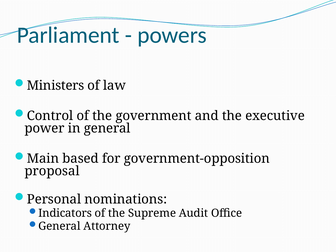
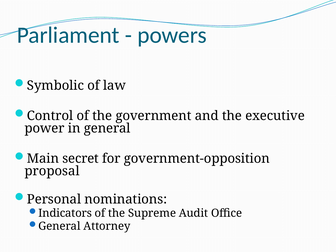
Ministers: Ministers -> Symbolic (56, 86)
based: based -> secret (81, 159)
